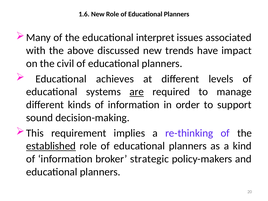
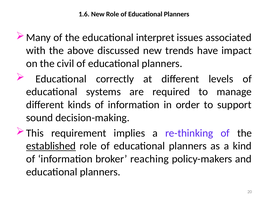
achieves: achieves -> correctly (115, 79)
are underline: present -> none (137, 92)
strategic: strategic -> reaching (149, 159)
